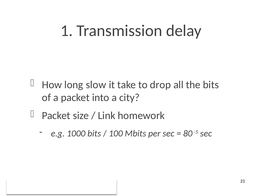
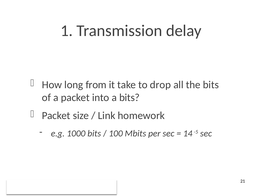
slow: slow -> from (96, 85)
a city: city -> bits (129, 98)
80: 80 -> 14 (188, 134)
